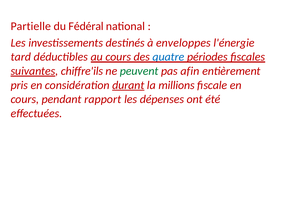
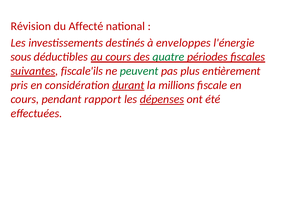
Partielle: Partielle -> Révision (31, 26)
Fédéral: Fédéral -> Affecté (86, 26)
tard: tard -> sous (21, 57)
quatre colour: blue -> green (168, 57)
chiffre'ils: chiffre'ils -> fiscale'ils (82, 71)
afin: afin -> plus (190, 71)
dépenses underline: none -> present (162, 99)
